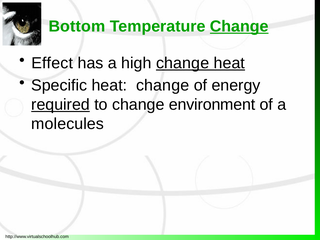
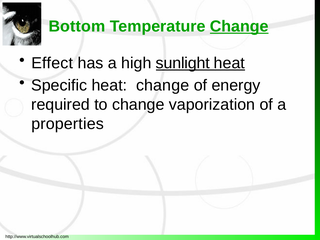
high change: change -> sunlight (183, 63)
required underline: present -> none (61, 105)
environment: environment -> vaporization (212, 105)
molecules: molecules -> properties (68, 124)
